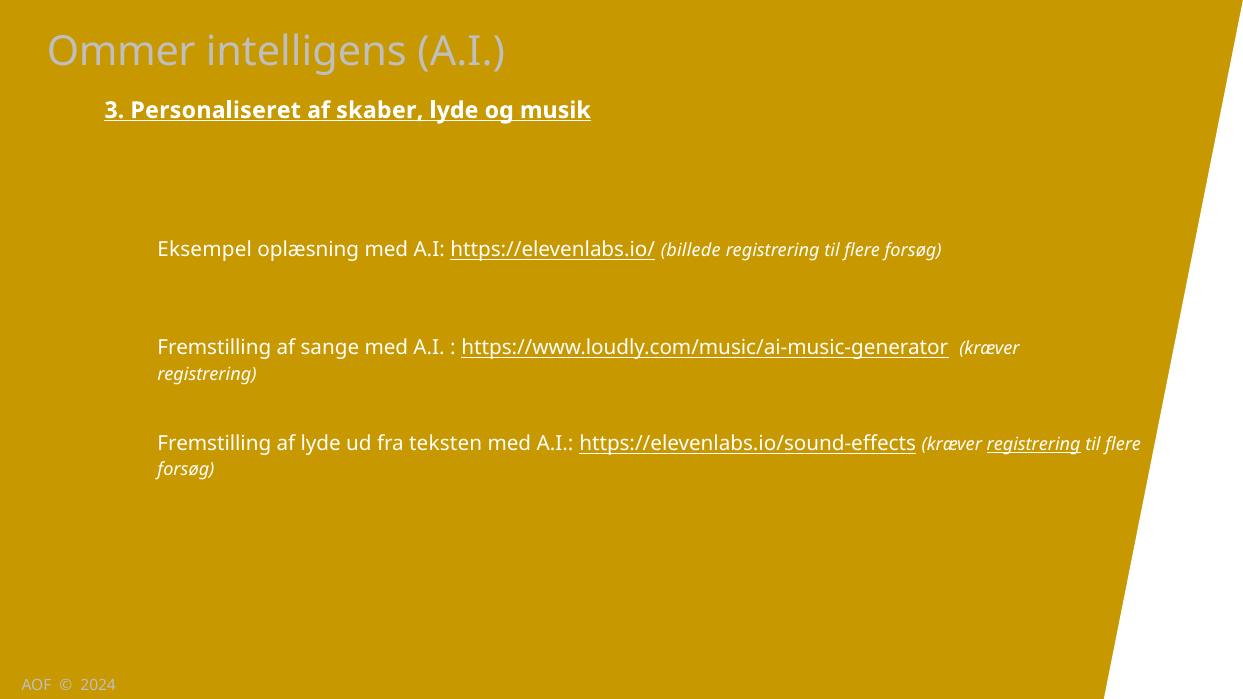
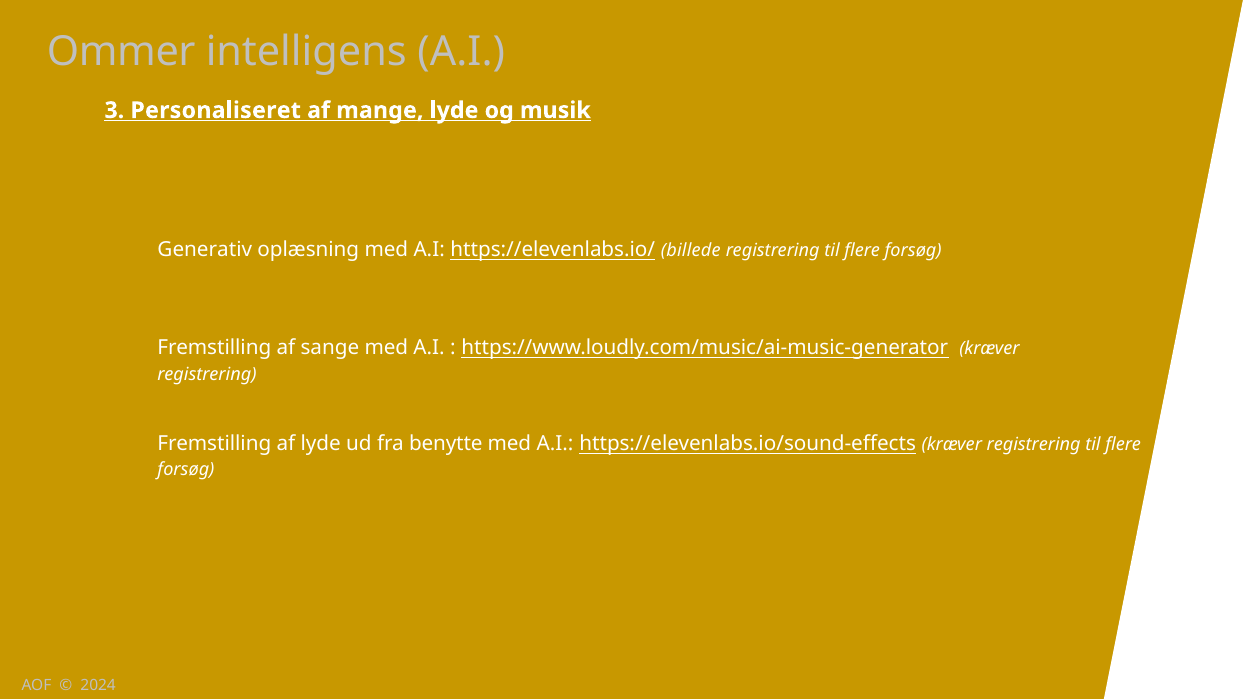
skaber: skaber -> mange (380, 110)
Eksempel: Eksempel -> Generativ (205, 250)
teksten: teksten -> benytte (446, 444)
registrering underline: present -> none (1034, 445)
